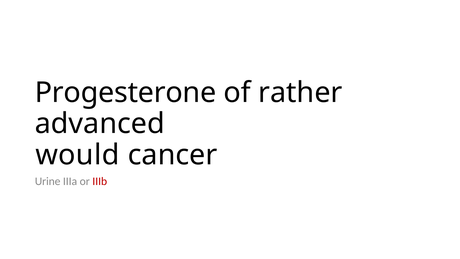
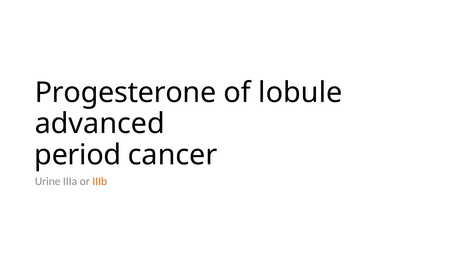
rather: rather -> lobule (300, 93)
would: would -> period (78, 155)
IIIb colour: red -> orange (100, 181)
